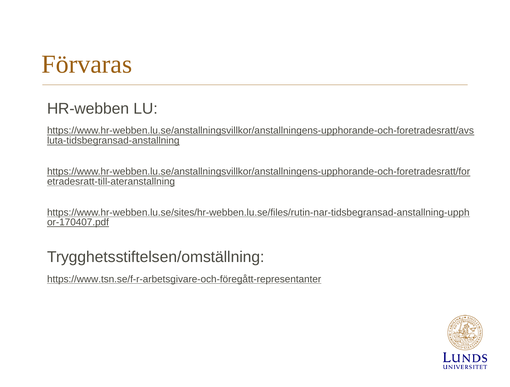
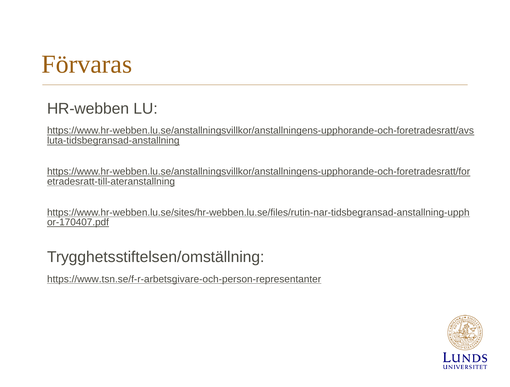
https://www.tsn.se/f-r-arbetsgivare-och-föregått-representanter: https://www.tsn.se/f-r-arbetsgivare-och-föregått-representanter -> https://www.tsn.se/f-r-arbetsgivare-och-person-representanter (184, 280)
